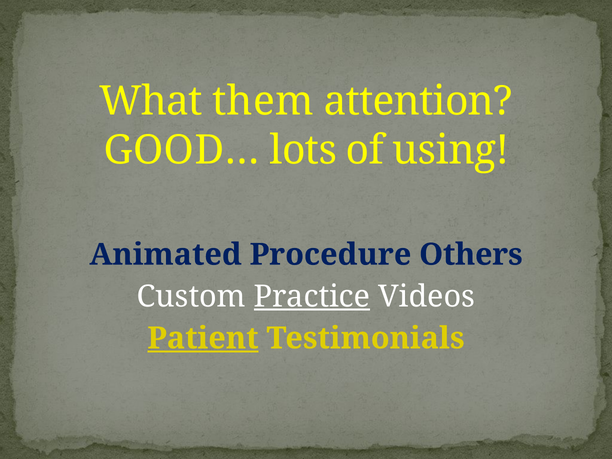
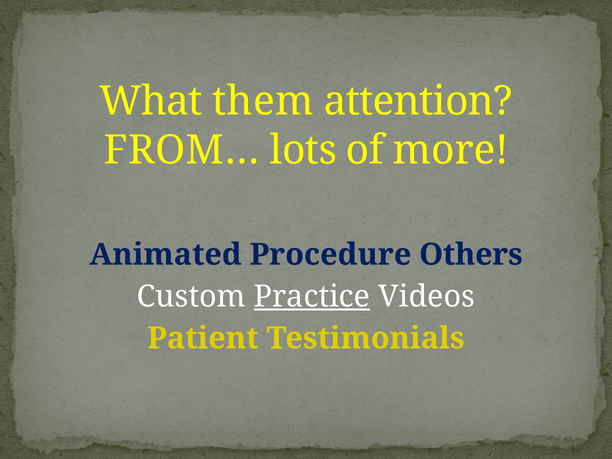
GOOD…: GOOD… -> FROM… (182, 150)
using: using -> more (451, 150)
Patient underline: present -> none (203, 338)
